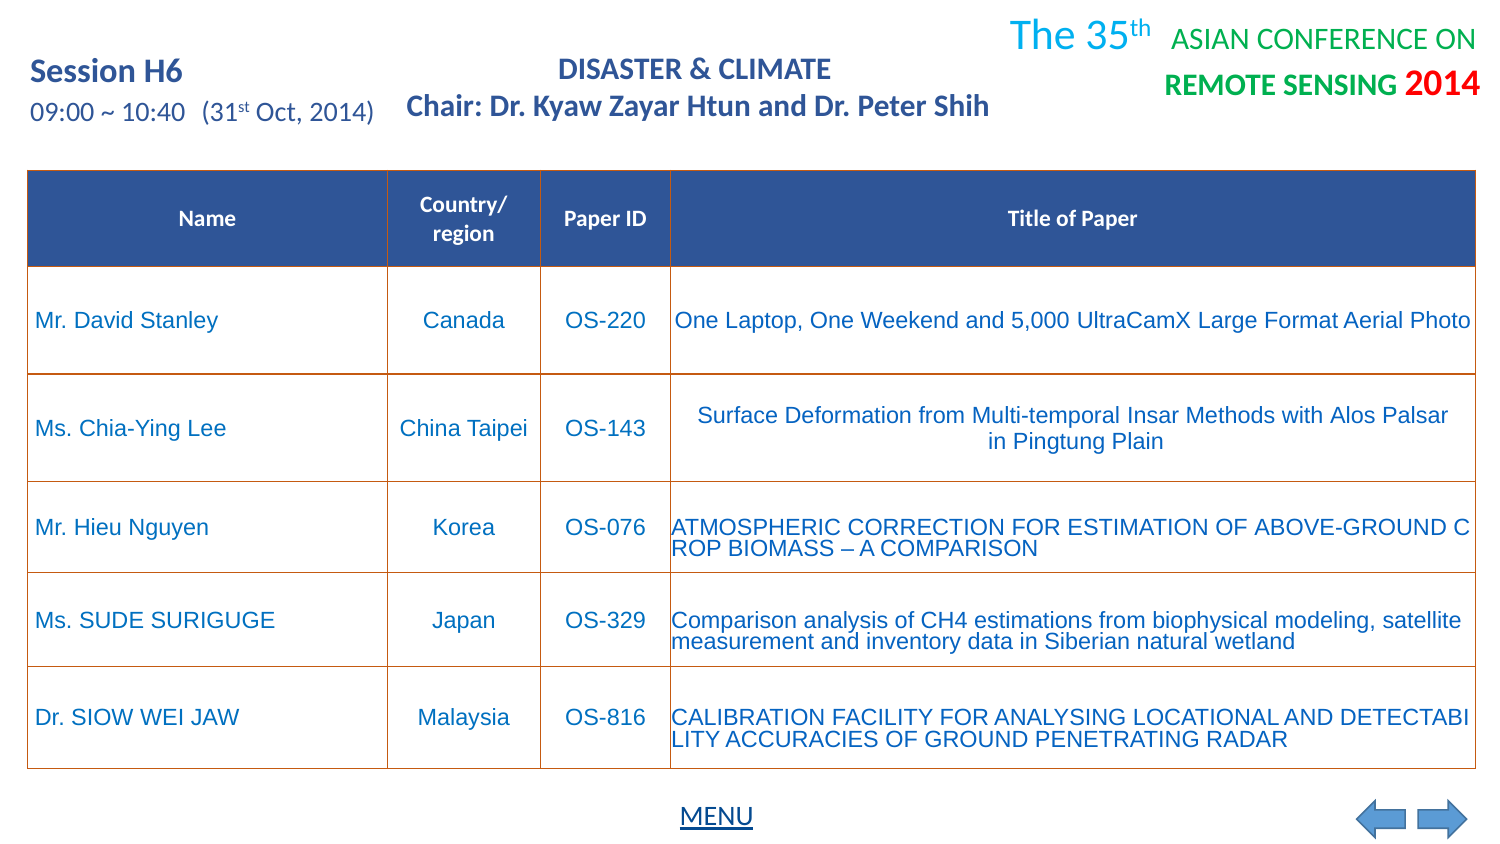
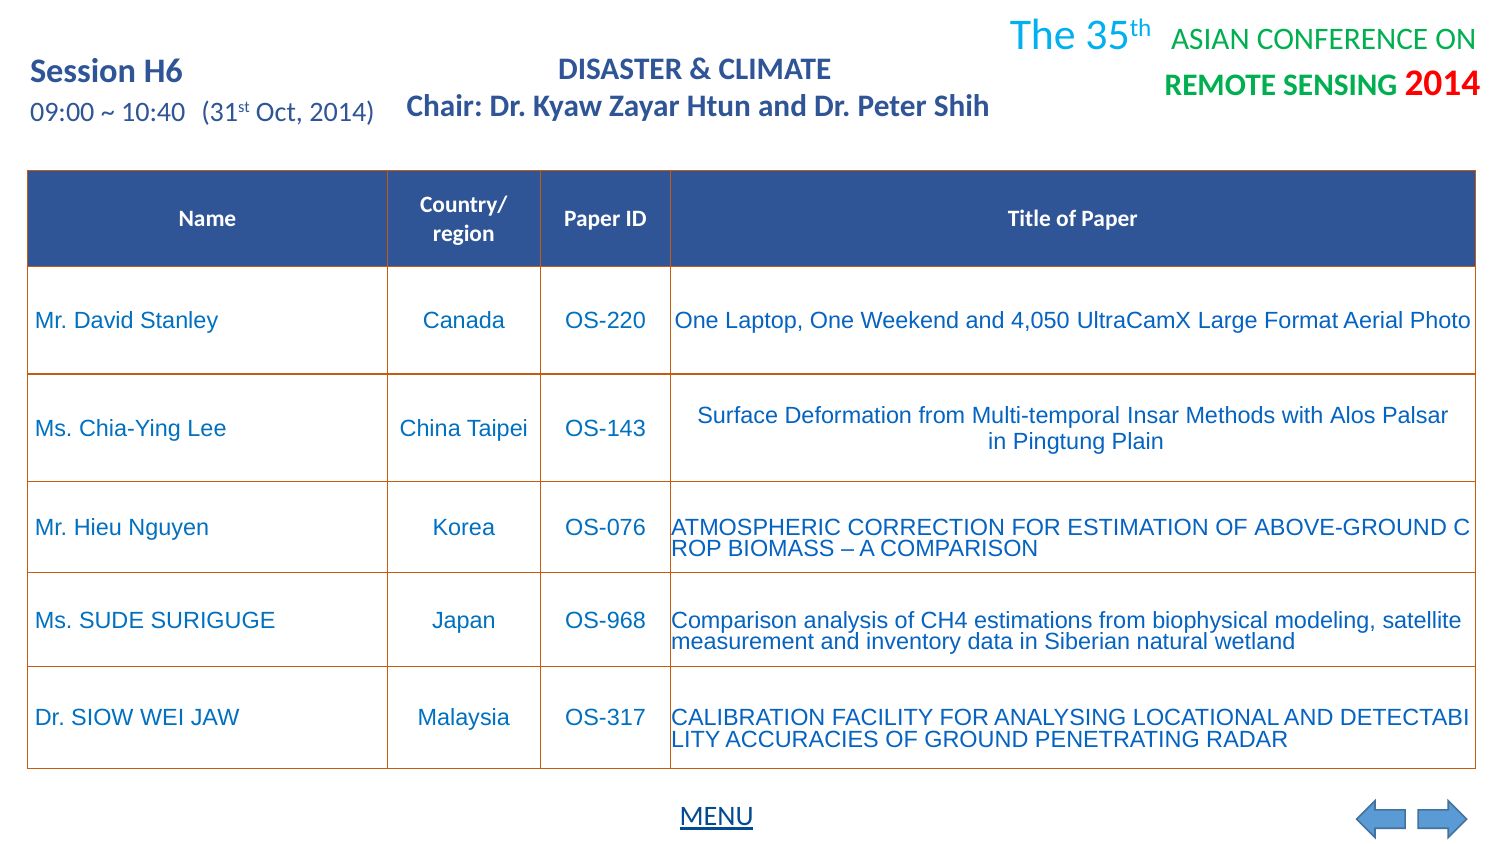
5,000: 5,000 -> 4,050 (1040, 321)
OS-329: OS-329 -> OS-968 (606, 620)
OS-816: OS-816 -> OS-317 (606, 718)
